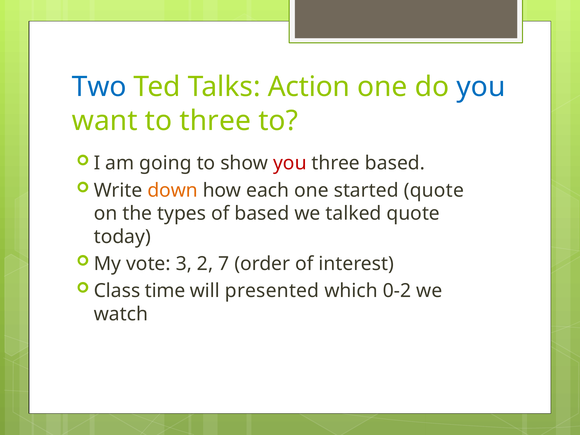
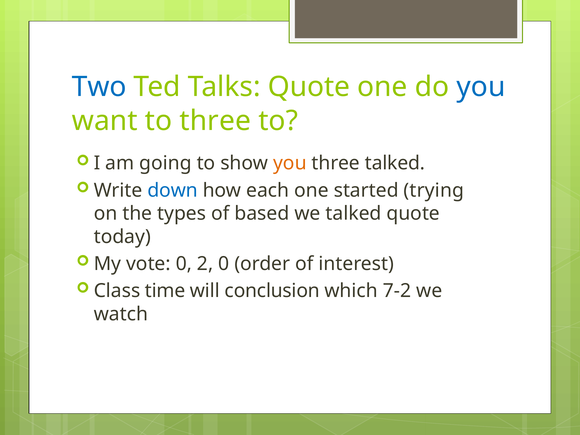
Talks Action: Action -> Quote (309, 87)
you colour: red -> orange (290, 163)
three based: based -> talked (395, 163)
down colour: orange -> blue (173, 190)
started quote: quote -> trying (434, 190)
vote 3: 3 -> 0 (184, 264)
2 7: 7 -> 0 (224, 264)
presented: presented -> conclusion (272, 291)
0-2: 0-2 -> 7-2 (397, 291)
